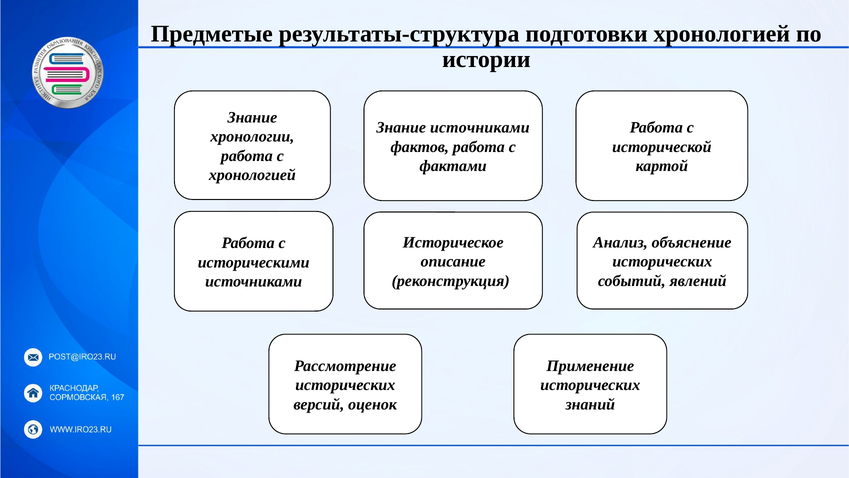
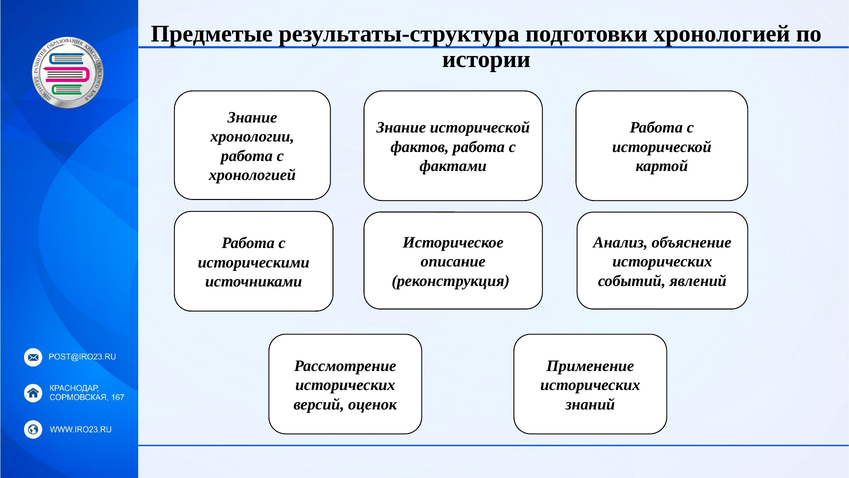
Знание источниками: источниками -> исторической (480, 128)
